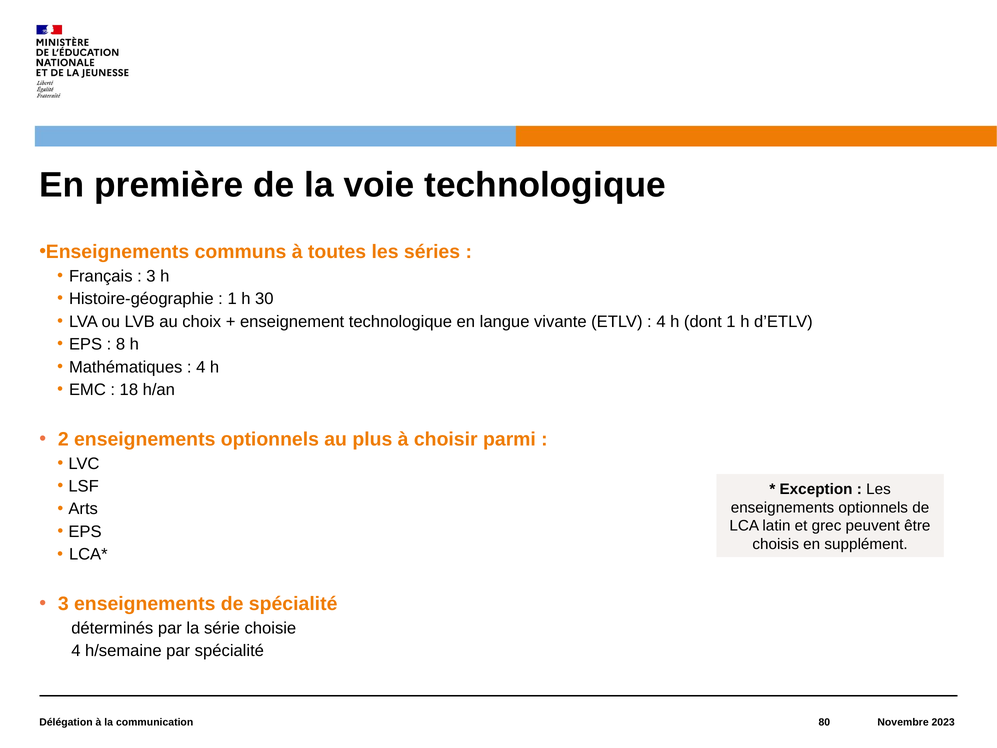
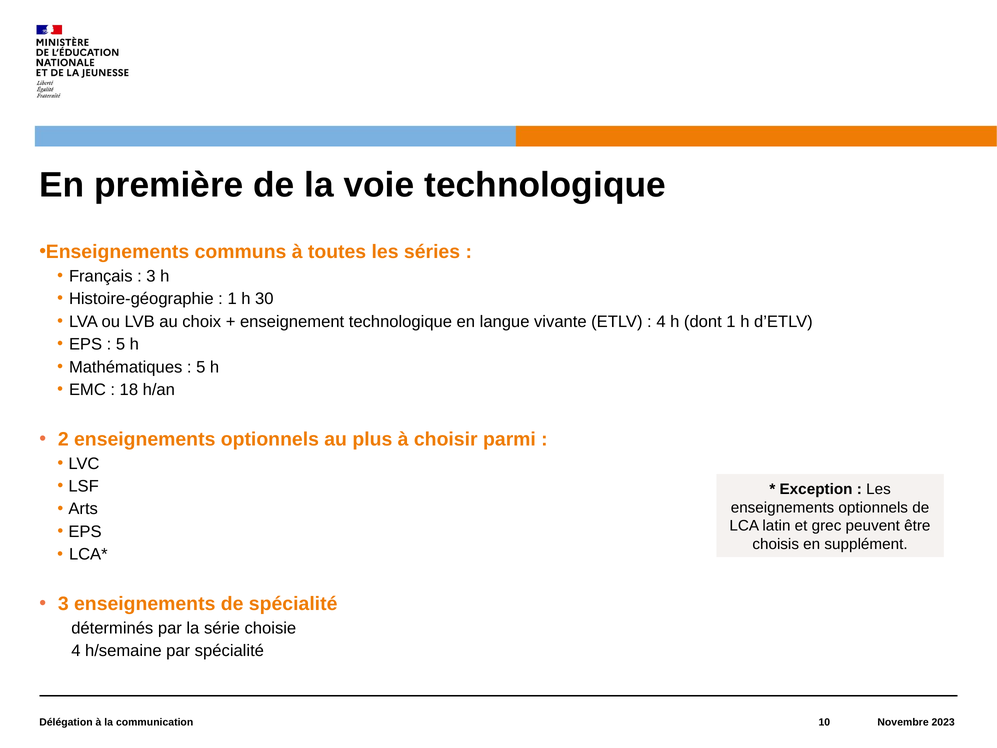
8: 8 -> 5 (121, 344)
4: 4 -> 5 (201, 367)
80: 80 -> 10 (824, 722)
